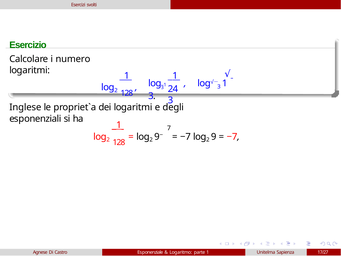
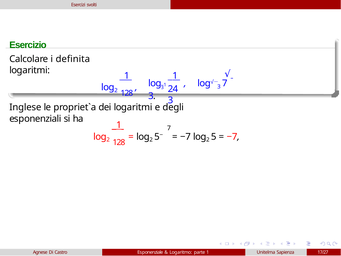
numero: numero -> definita (73, 59)
1: 1 -> 7 (225, 83)
9: 9 -> 5 (157, 137)
−7 log 2 9: 9 -> 5 (214, 137)
